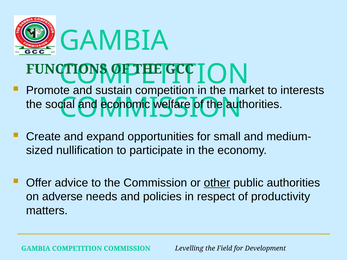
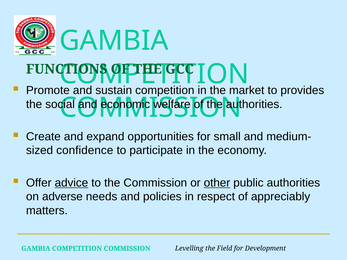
interests: interests -> provides (302, 90)
nullification: nullification -> confidence (85, 151)
advice underline: none -> present (71, 183)
productivity: productivity -> appreciably (281, 197)
